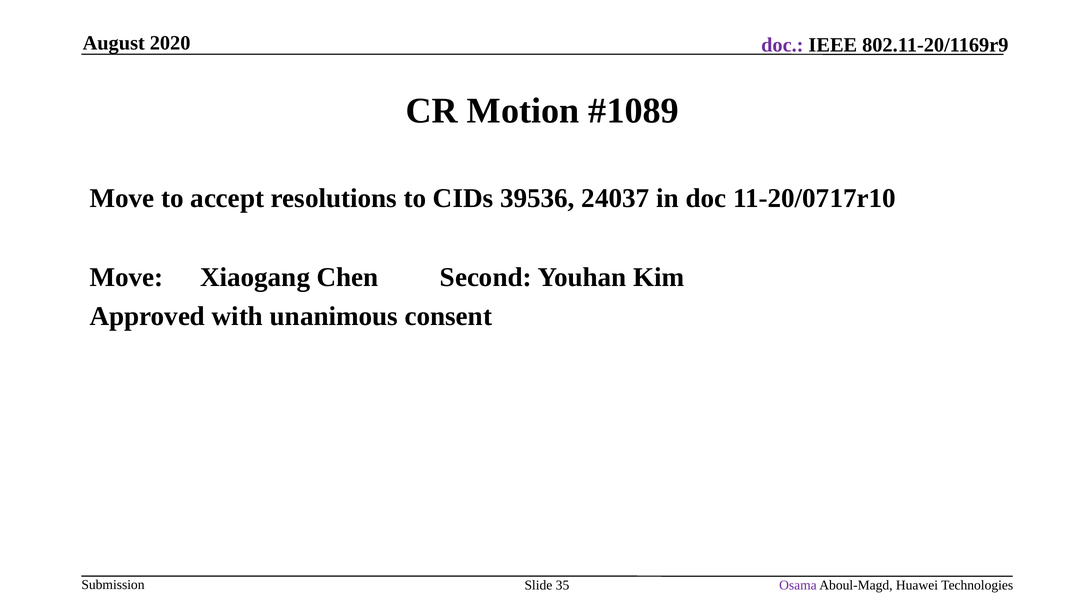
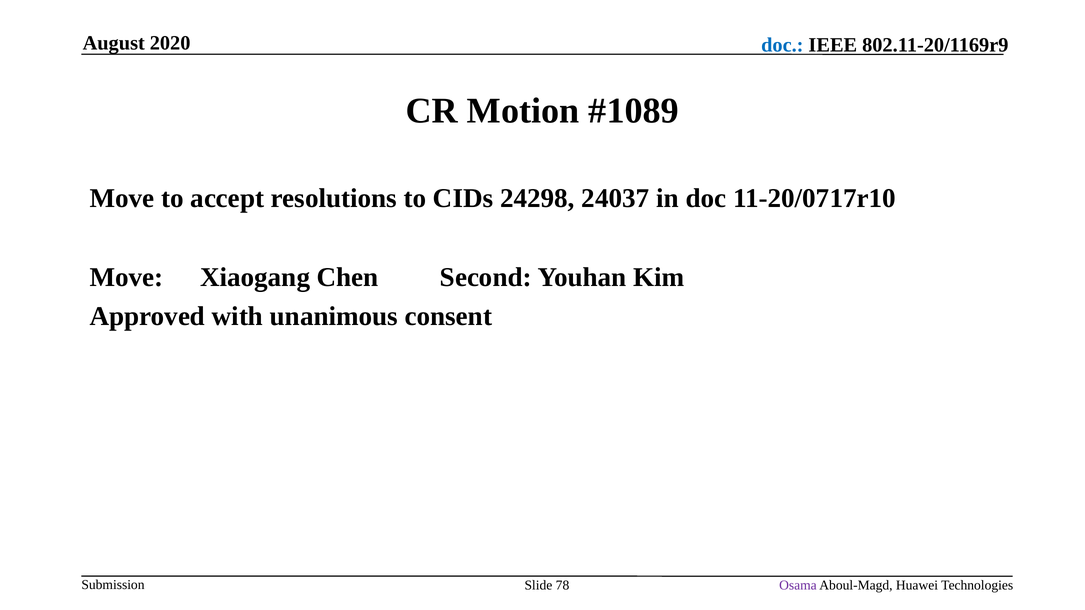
doc colour: purple -> blue (782, 45)
39536: 39536 -> 24298 (537, 199)
35: 35 -> 78 (563, 585)
